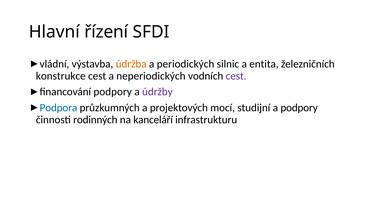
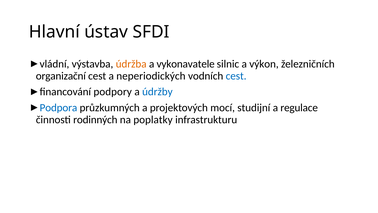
řízení: řízení -> ústav (106, 32)
periodických: periodických -> vykonavatele (186, 64)
entita: entita -> výkon (264, 64)
konstrukce: konstrukce -> organizační (61, 76)
cest colour: purple -> blue (236, 76)
údržby colour: purple -> blue (157, 92)
a podpory: podpory -> regulace (299, 108)
kanceláří: kanceláří -> poplatky (153, 119)
